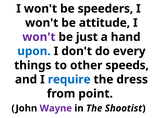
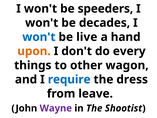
attitude: attitude -> decades (104, 23)
won't colour: purple -> blue (39, 37)
just: just -> live (87, 37)
upon colour: blue -> orange (34, 51)
speeds: speeds -> wagon (127, 65)
point: point -> leave (96, 93)
